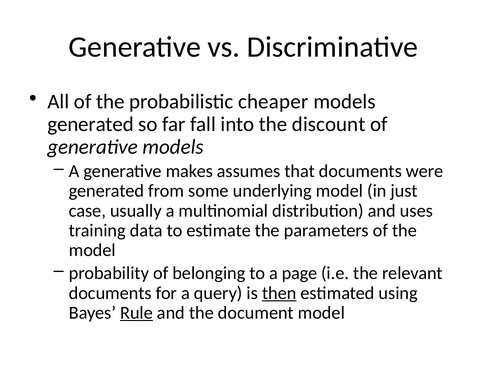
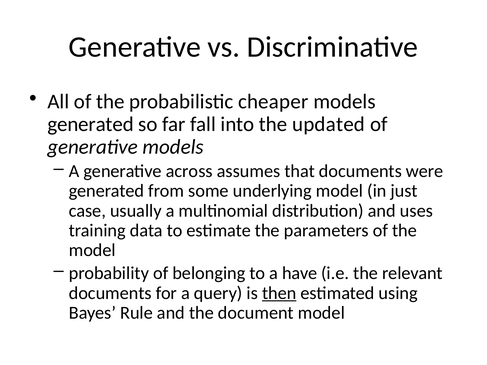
discount: discount -> updated (329, 124)
makes: makes -> across (189, 171)
page: page -> have (300, 273)
Rule underline: present -> none (136, 313)
